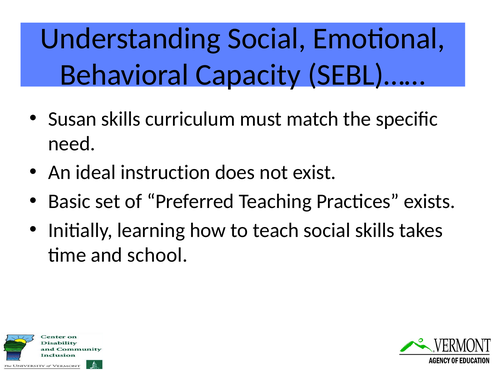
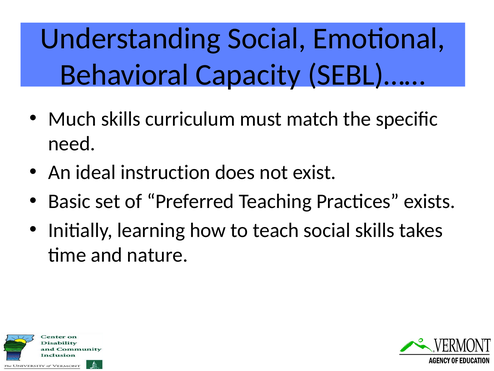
Susan: Susan -> Much (72, 119)
school: school -> nature (157, 255)
